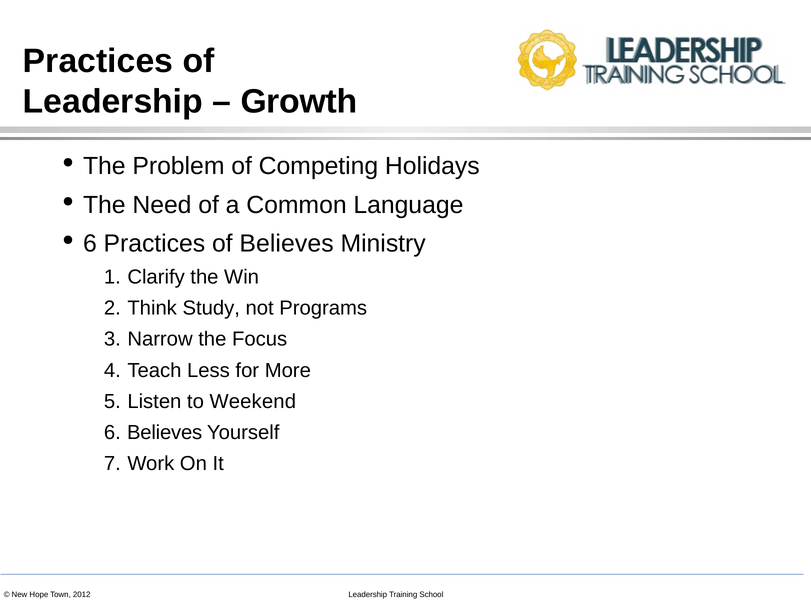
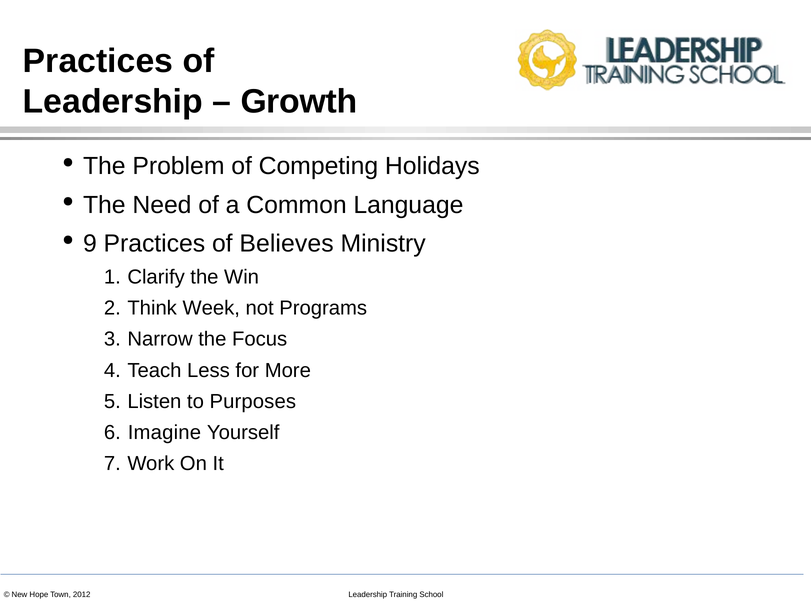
6: 6 -> 9 (90, 244)
Study: Study -> Week (211, 308)
Weekend: Weekend -> Purposes (253, 402)
Believes: Believes -> Imagine (164, 433)
